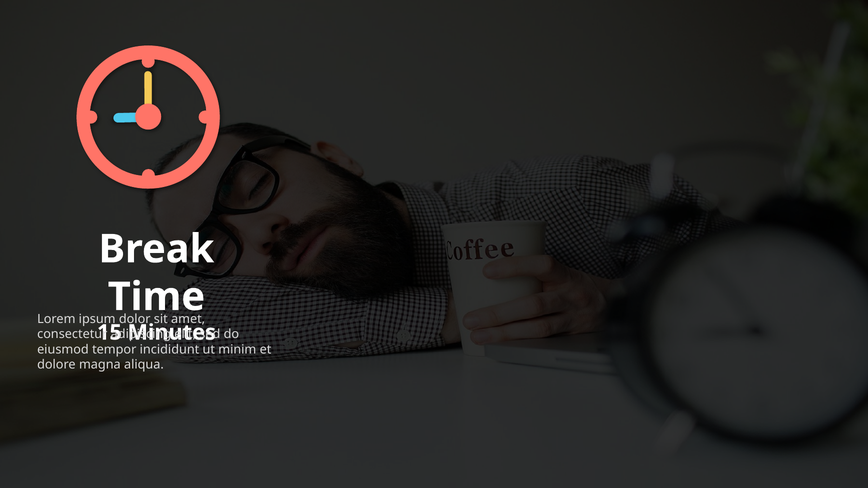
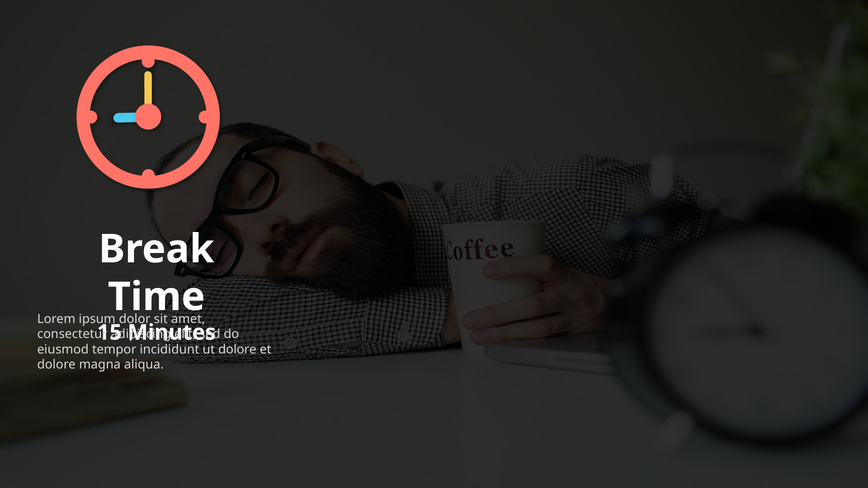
minim: minim -> dolore (237, 350)
